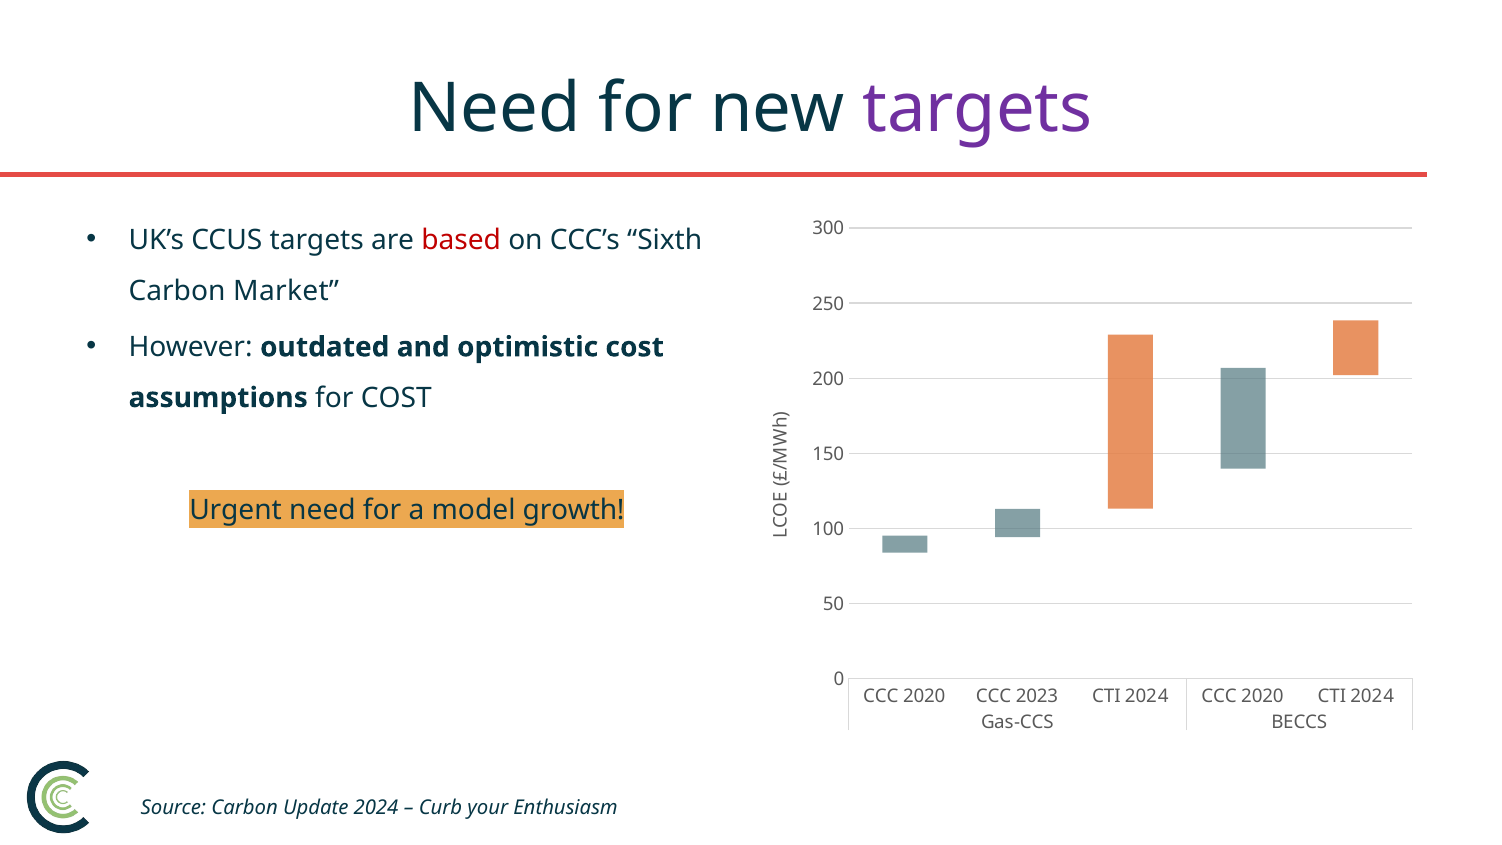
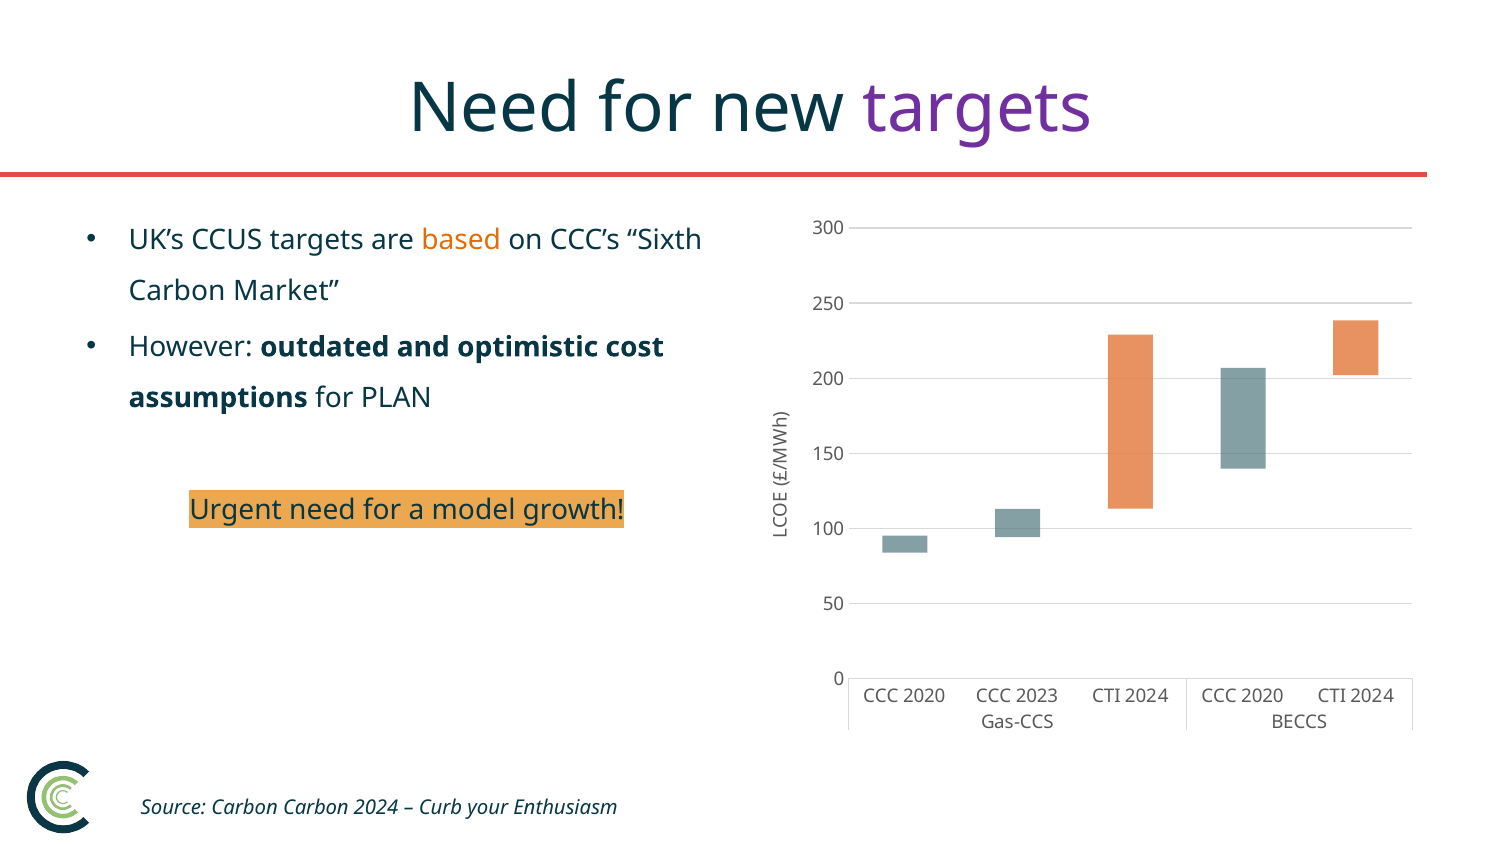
based colour: red -> orange (461, 240)
for COST: COST -> PLAN (396, 398)
Carbon Update: Update -> Carbon (316, 807)
